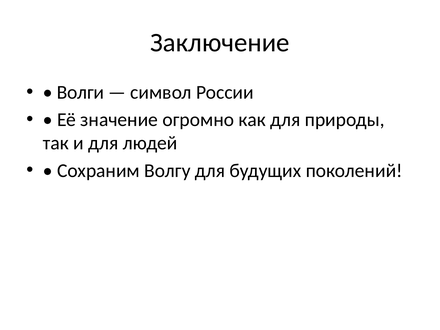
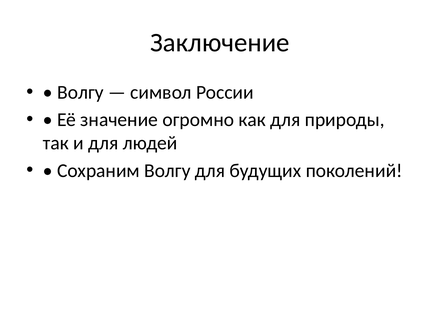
Волги: Волги -> Волгу (80, 92)
